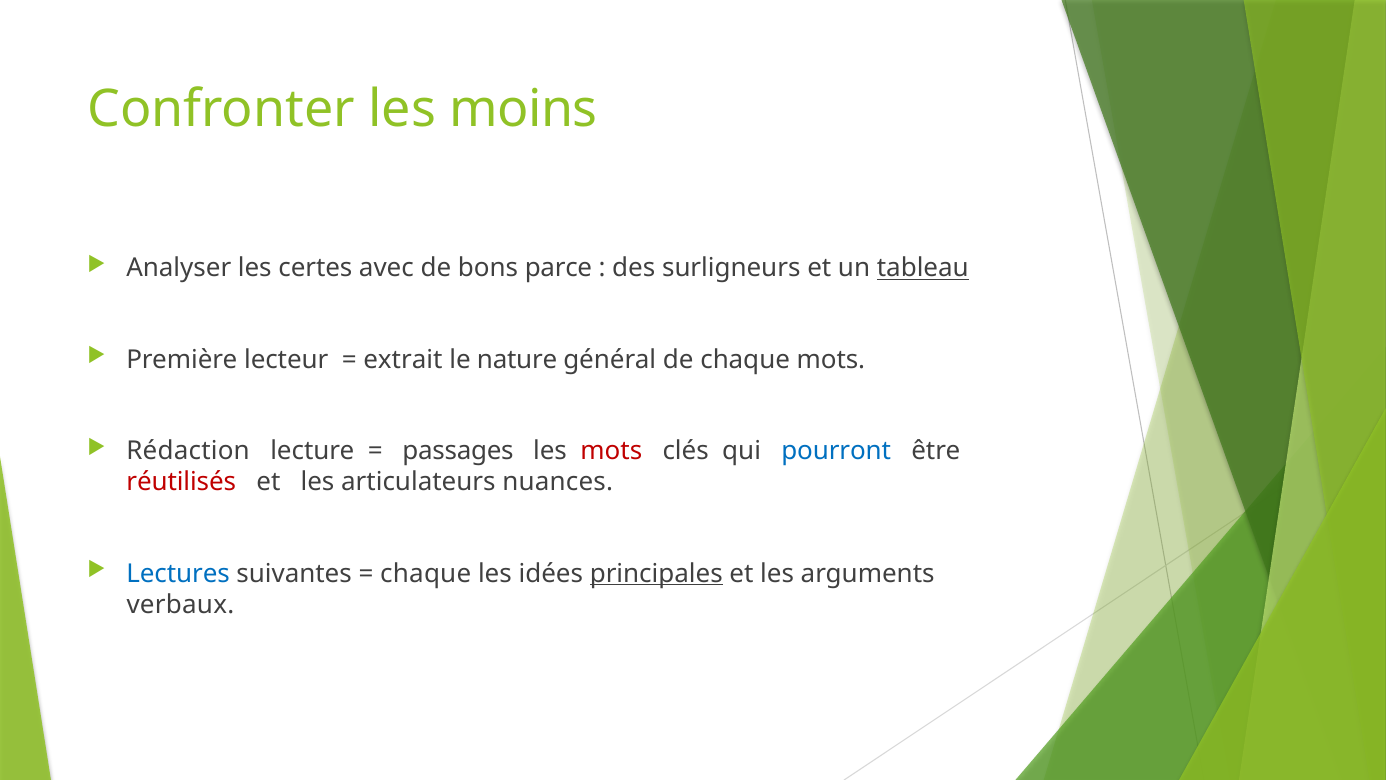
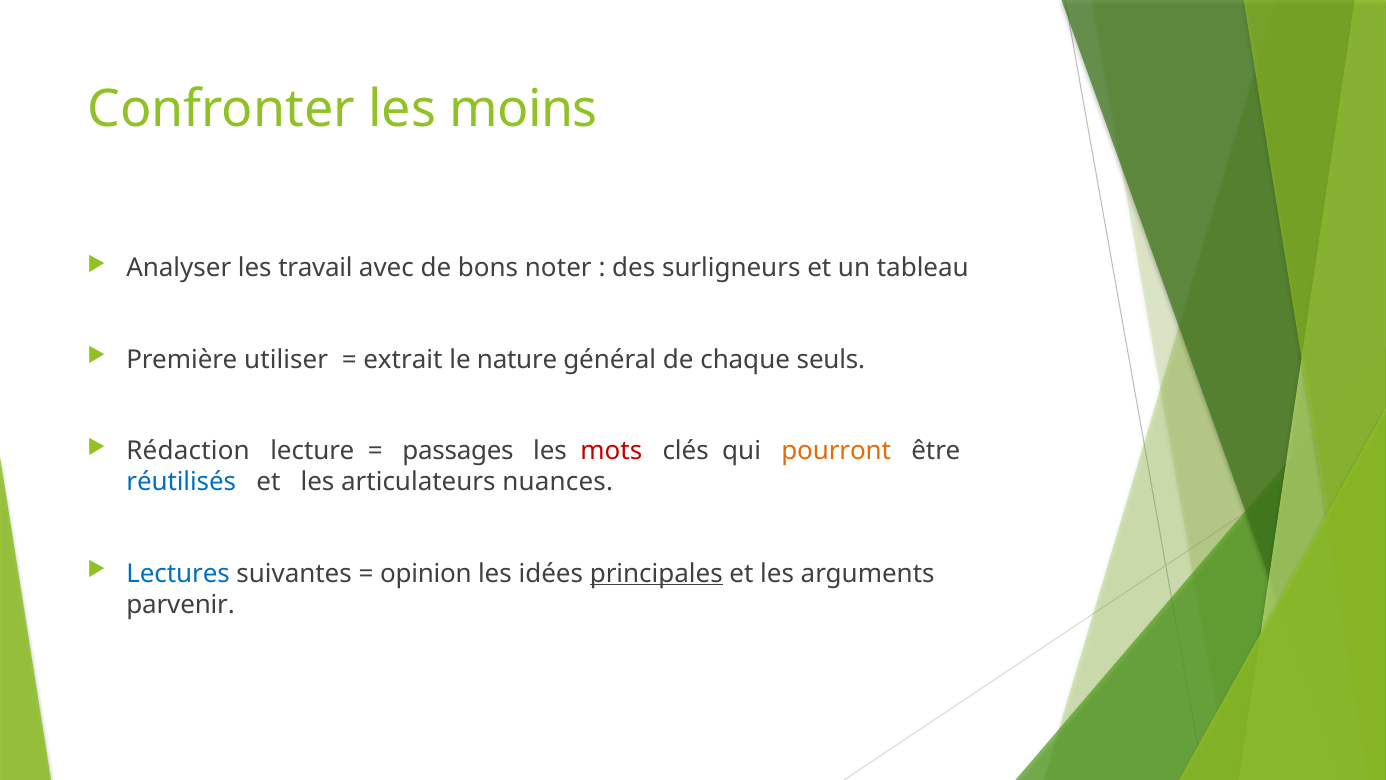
certes: certes -> travail (315, 268)
parce: parce -> noter (558, 268)
tableau underline: present -> none (923, 268)
lecteur: lecteur -> utiliser (286, 360)
chaque mots: mots -> seuls (831, 360)
pourront colour: blue -> orange (836, 451)
réutilisés colour: red -> blue (181, 482)
chaque: chaque -> opinion (426, 573)
verbaux: verbaux -> parvenir (181, 604)
